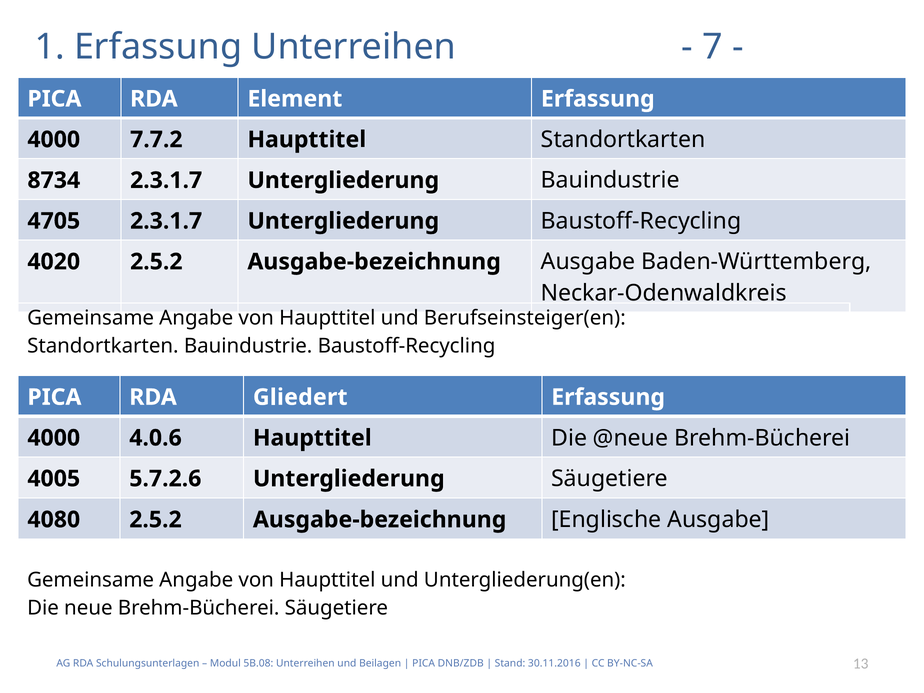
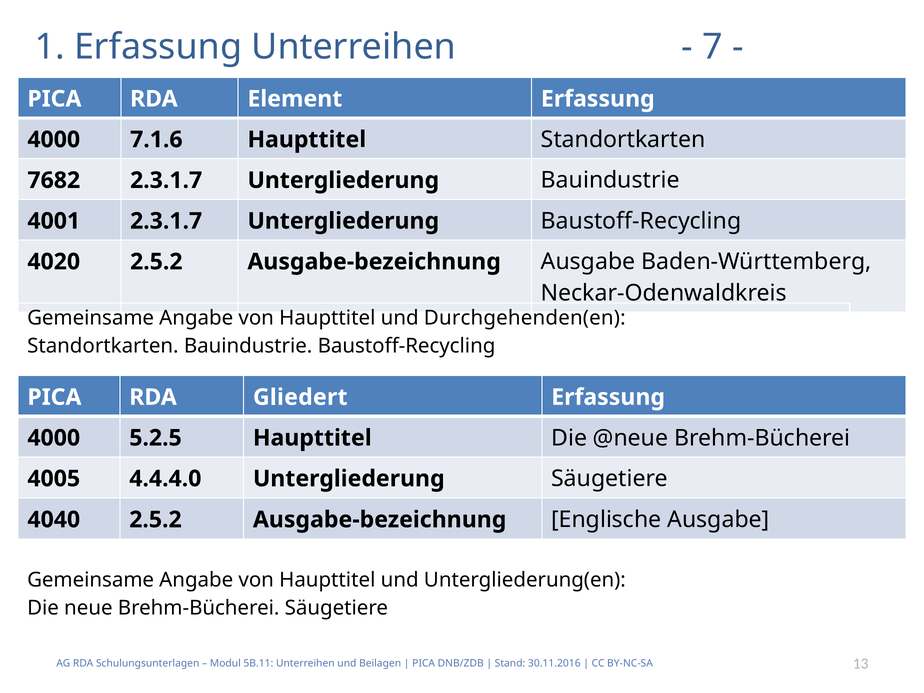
7.7.2: 7.7.2 -> 7.1.6 (156, 140)
8734: 8734 -> 7682 (54, 180)
4705: 4705 -> 4001 (54, 221)
Berufseinsteiger(en: Berufseinsteiger(en -> Durchgehenden(en (525, 318)
4.0.6: 4.0.6 -> 5.2.5 (155, 438)
5.7.2.6: 5.7.2.6 -> 4.4.4.0 (165, 479)
4080: 4080 -> 4040 (54, 520)
5B.08: 5B.08 -> 5B.11 (258, 663)
